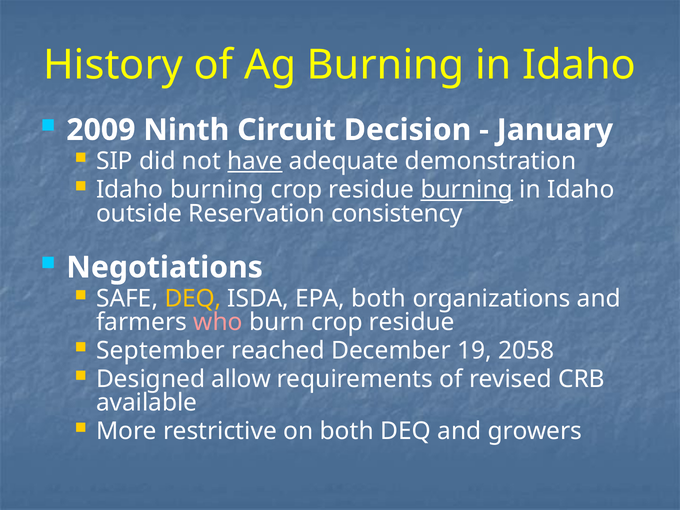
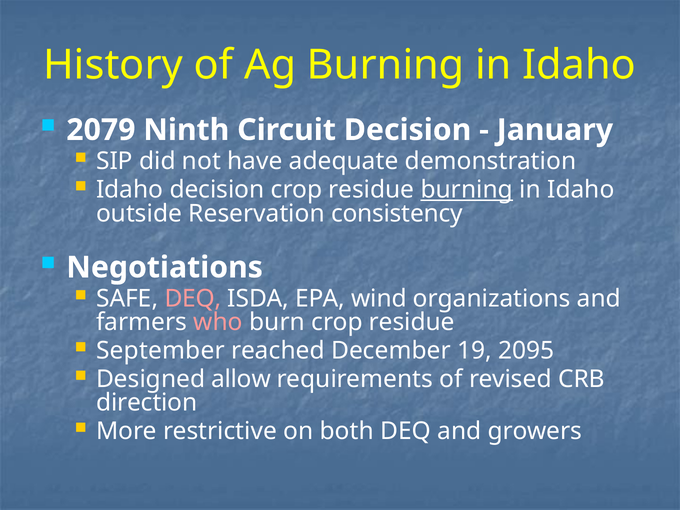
2009: 2009 -> 2079 (101, 130)
have underline: present -> none (255, 161)
Idaho burning: burning -> decision (217, 190)
DEQ colour: yellow -> pink (193, 299)
EPA both: both -> wind (379, 299)
2058: 2058 -> 2095 (526, 351)
available: available -> direction (147, 403)
